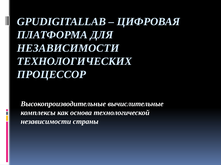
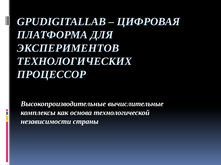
НЕЗАВИСИМОСТИ: НЕЗАВИСИМОСТИ -> ЭКСПЕРИМЕНТОВ (68, 48)
